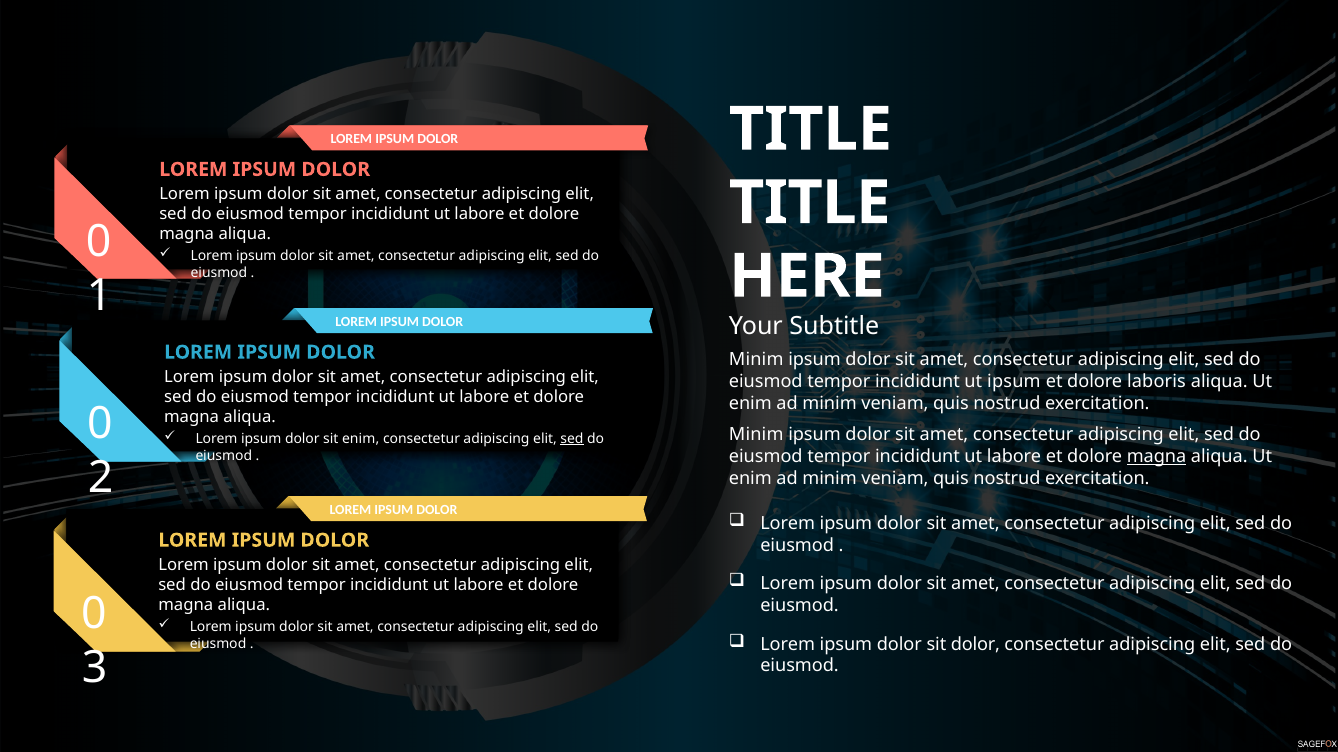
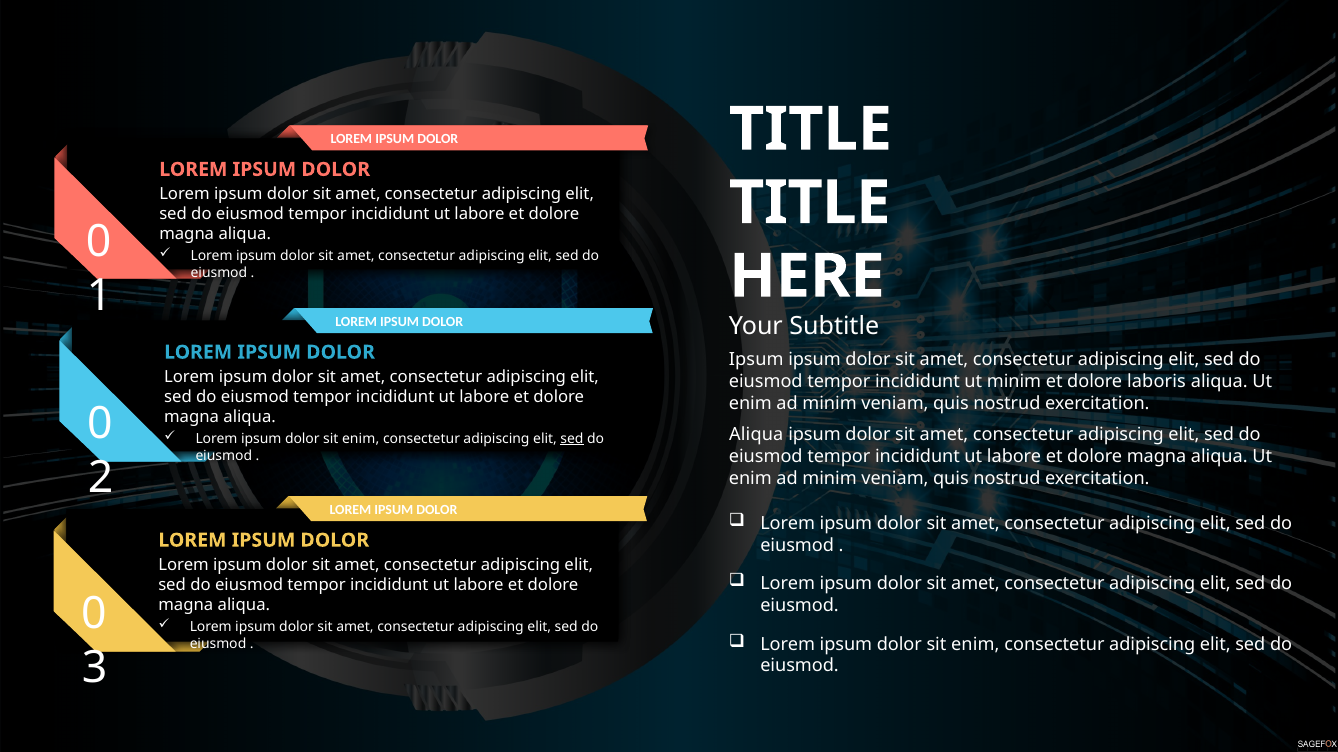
Minim: Minim -> Ipsum (756, 360)
ut ipsum: ipsum -> minim (1014, 382)
Minim: Minim -> Aliqua (756, 435)
magna underline: present -> none (1157, 457)
dolor: dolor -> enim (975, 645)
